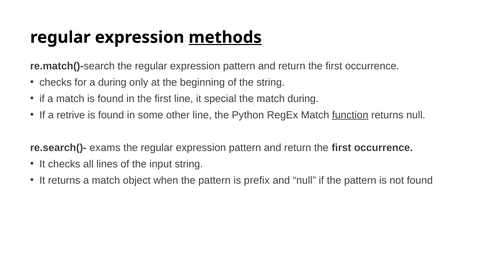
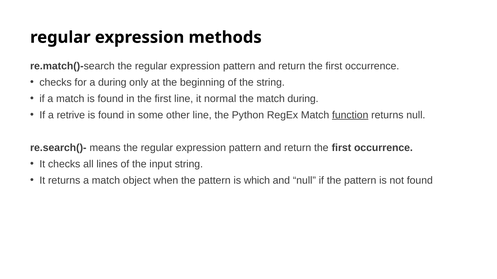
methods underline: present -> none (225, 37)
special: special -> normal (220, 99)
exams: exams -> means (105, 148)
prefix: prefix -> which (257, 181)
